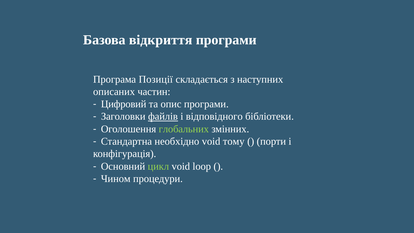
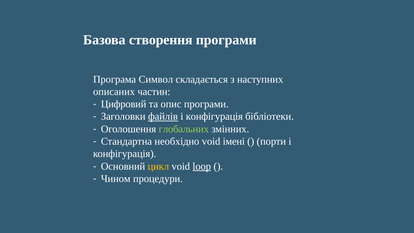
відкриття: відкриття -> створення (161, 40)
Позиції: Позиції -> Символ (156, 79)
відповідного: відповідного -> конфігурація (214, 117)
тому: тому -> імені (234, 141)
цикл colour: light green -> yellow (158, 166)
loop underline: none -> present (202, 166)
